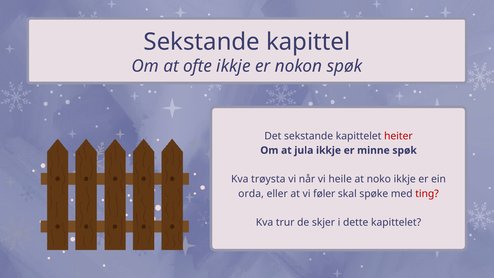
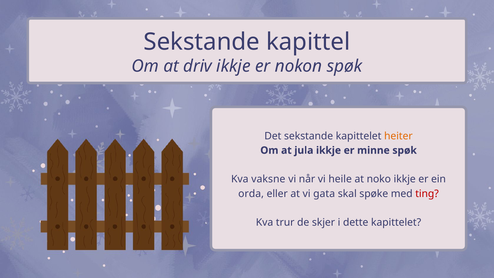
ofte: ofte -> driv (198, 66)
heiter colour: red -> orange (398, 136)
trøysta: trøysta -> vaksne (268, 179)
føler: føler -> gata (324, 194)
